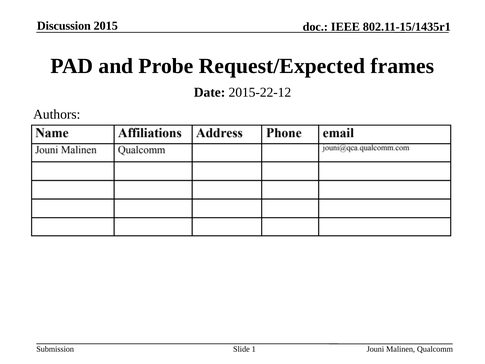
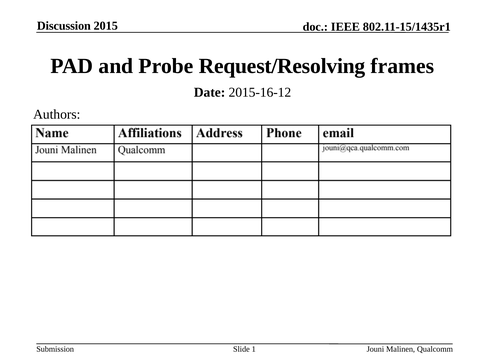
Request/Expected: Request/Expected -> Request/Resolving (282, 66)
2015-22-12: 2015-22-12 -> 2015-16-12 (260, 92)
